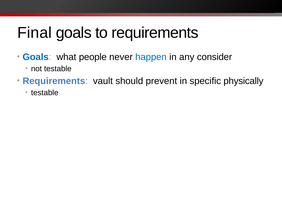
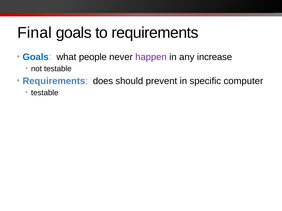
happen colour: blue -> purple (151, 57)
consider: consider -> increase (215, 57)
vault: vault -> does (103, 81)
physically: physically -> computer (243, 81)
